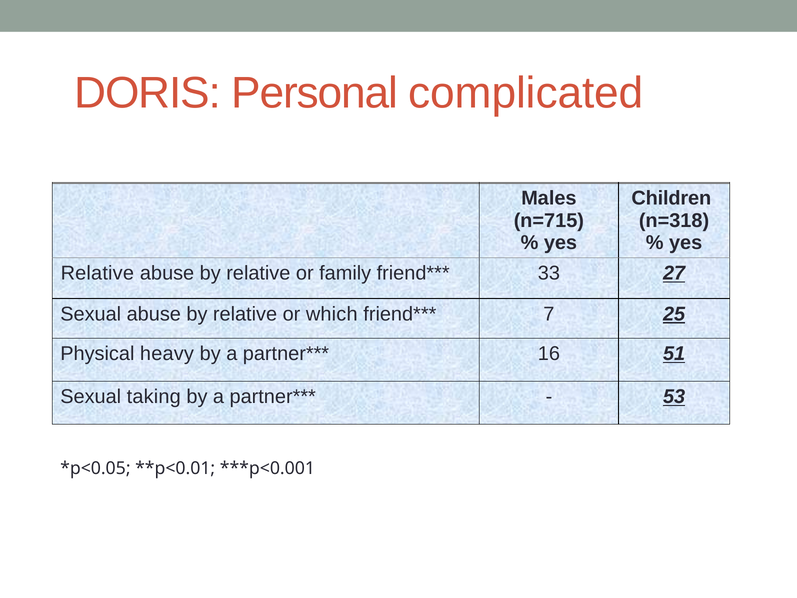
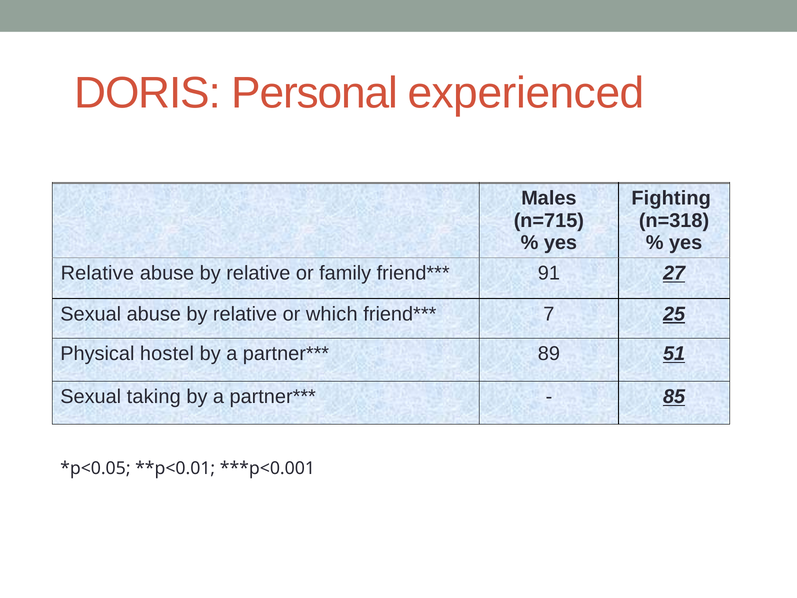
complicated: complicated -> experienced (526, 93)
Children: Children -> Fighting (671, 198)
33: 33 -> 91 (549, 273)
heavy: heavy -> hostel (167, 354)
16: 16 -> 89 (549, 354)
53: 53 -> 85 (674, 397)
